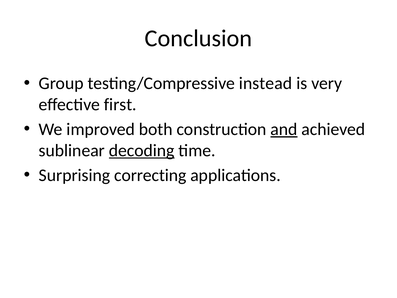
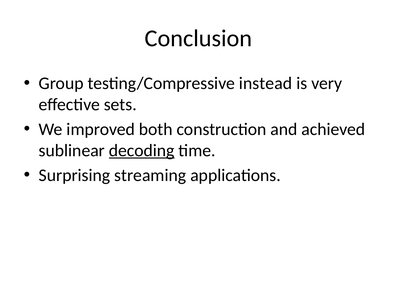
first: first -> sets (120, 104)
and underline: present -> none (284, 129)
correcting: correcting -> streaming (150, 175)
